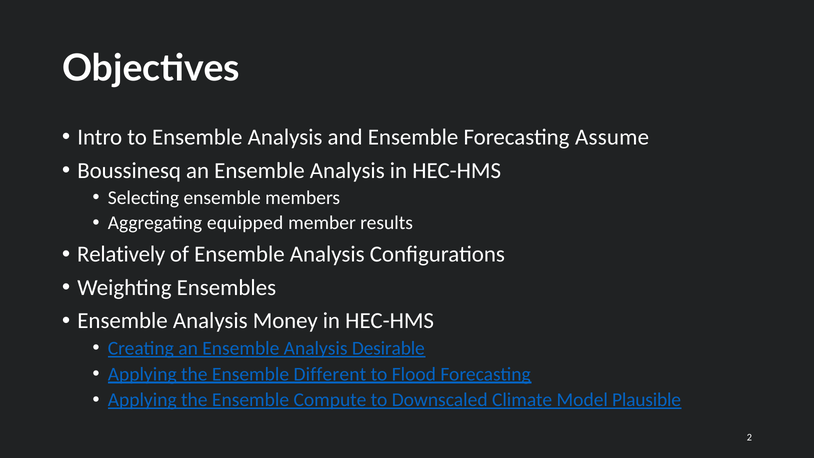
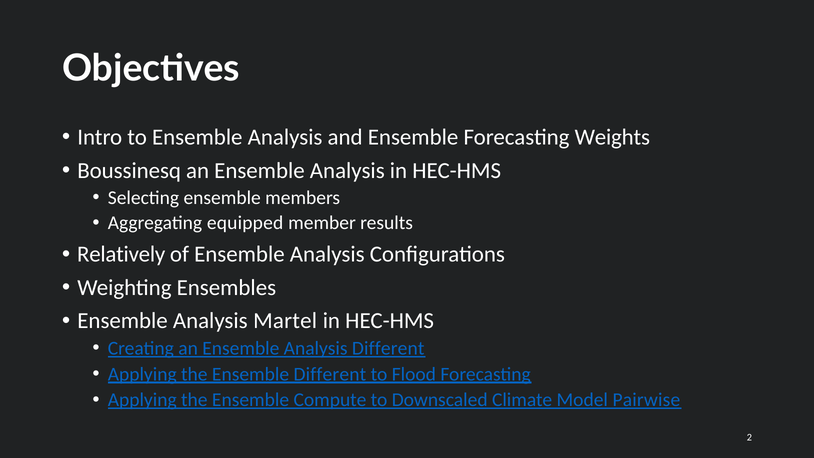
Assume: Assume -> Weights (612, 137)
Money: Money -> Martel (285, 321)
Analysis Desirable: Desirable -> Different (388, 348)
Plausible: Plausible -> Pairwise (646, 400)
